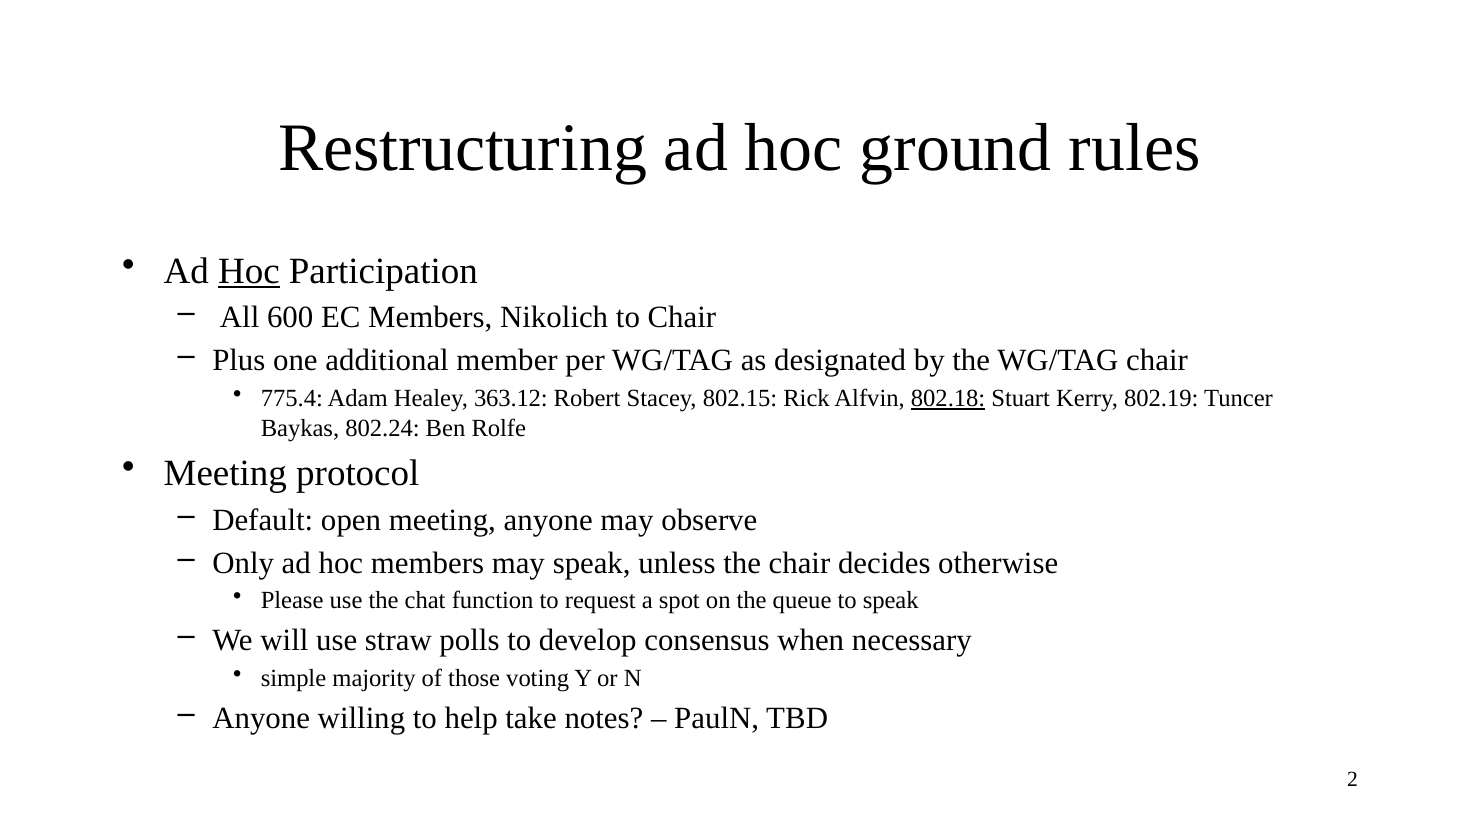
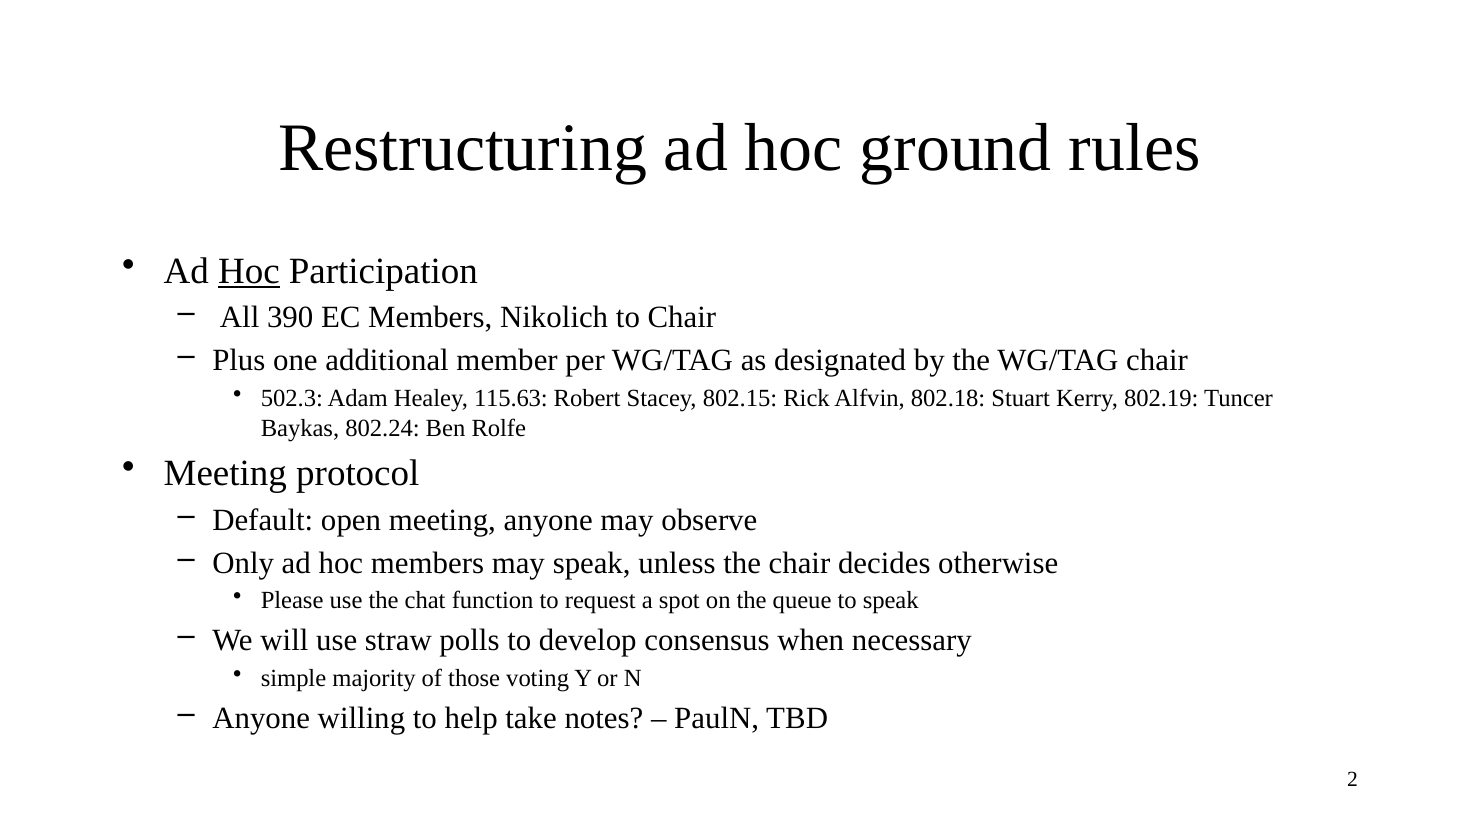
600: 600 -> 390 (290, 317)
775.4: 775.4 -> 502.3 (292, 398)
363.12: 363.12 -> 115.63 (511, 398)
802.18 underline: present -> none (948, 398)
